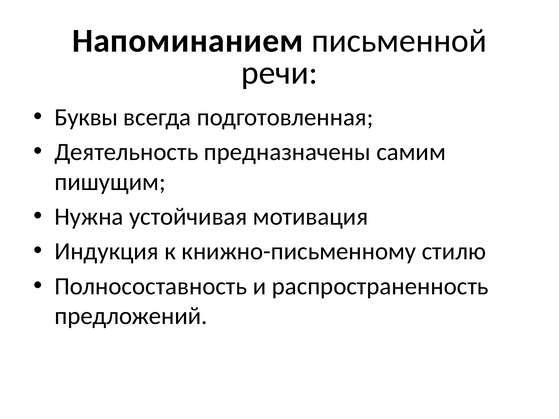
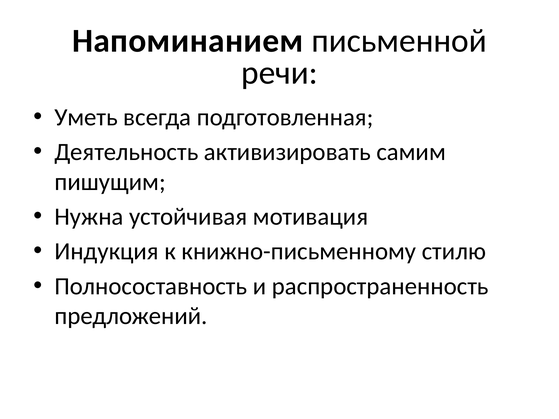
Буквы: Буквы -> Уметь (86, 117)
предназначены: предназначены -> активизировать (287, 152)
